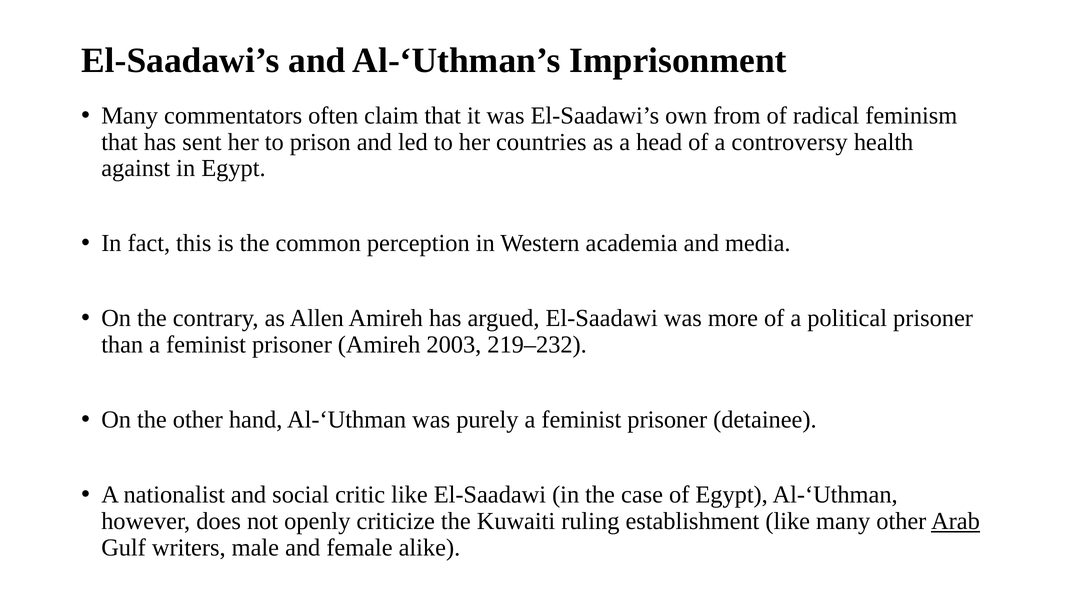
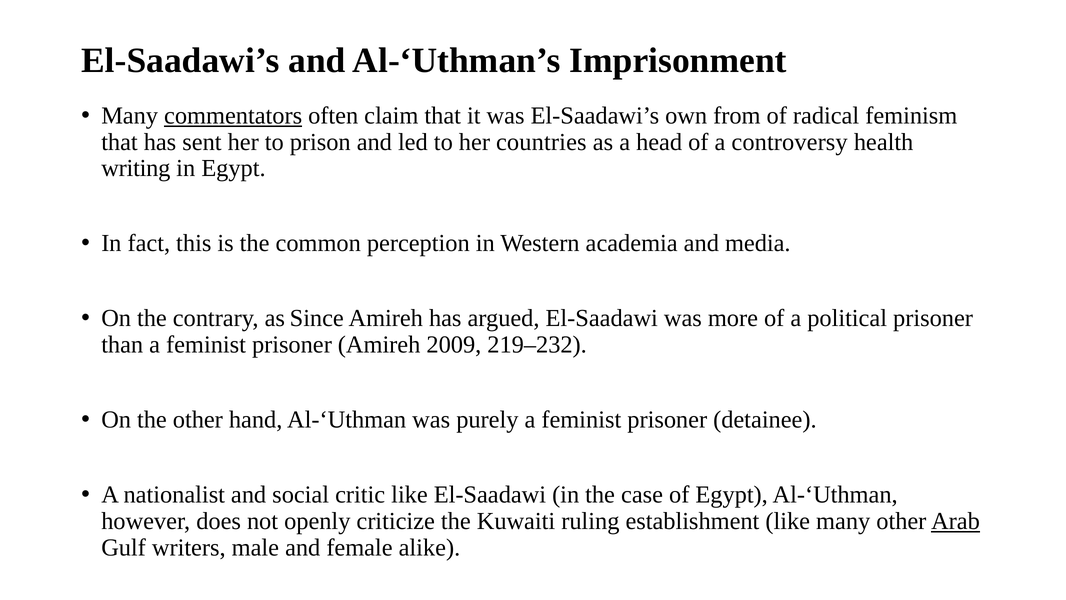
commentators underline: none -> present (233, 116)
against: against -> writing (136, 168)
Allen: Allen -> Since (317, 318)
2003: 2003 -> 2009 (454, 345)
